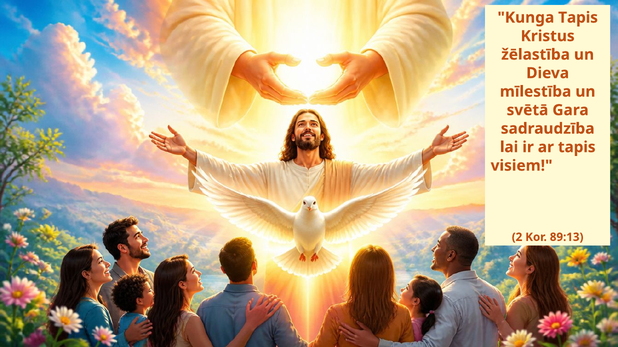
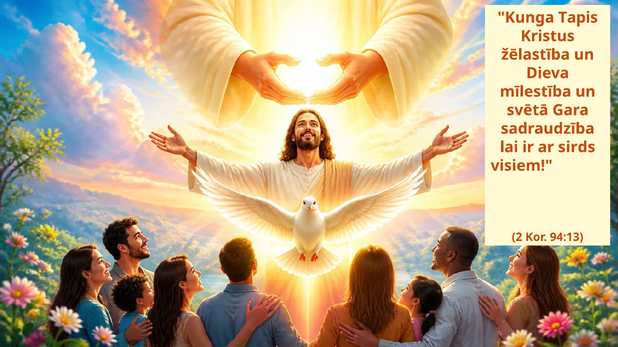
ar tapis: tapis -> sirds (577, 147)
89:13: 89:13 -> 94:13 (567, 238)
